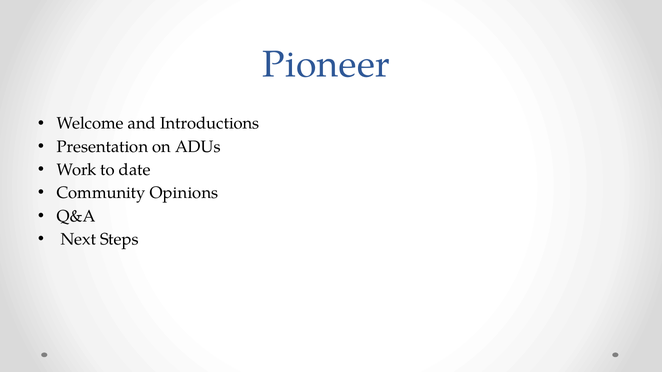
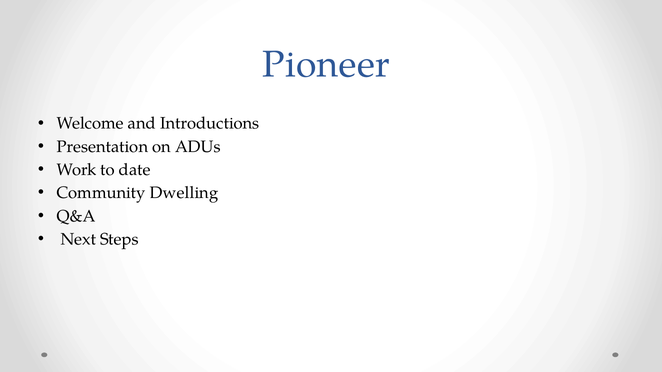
Opinions: Opinions -> Dwelling (184, 193)
